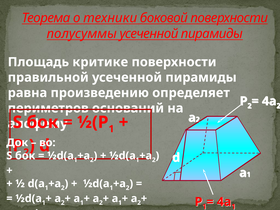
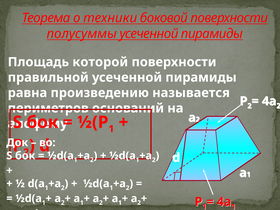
критике: критике -> которой (100, 62)
определяет: определяет -> называется (191, 93)
